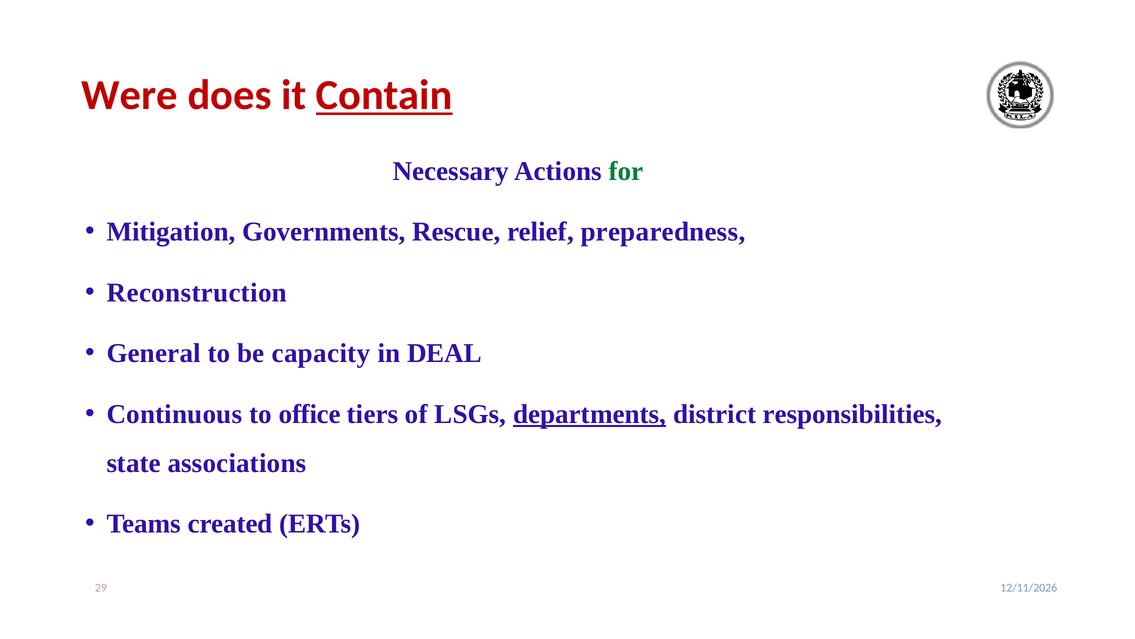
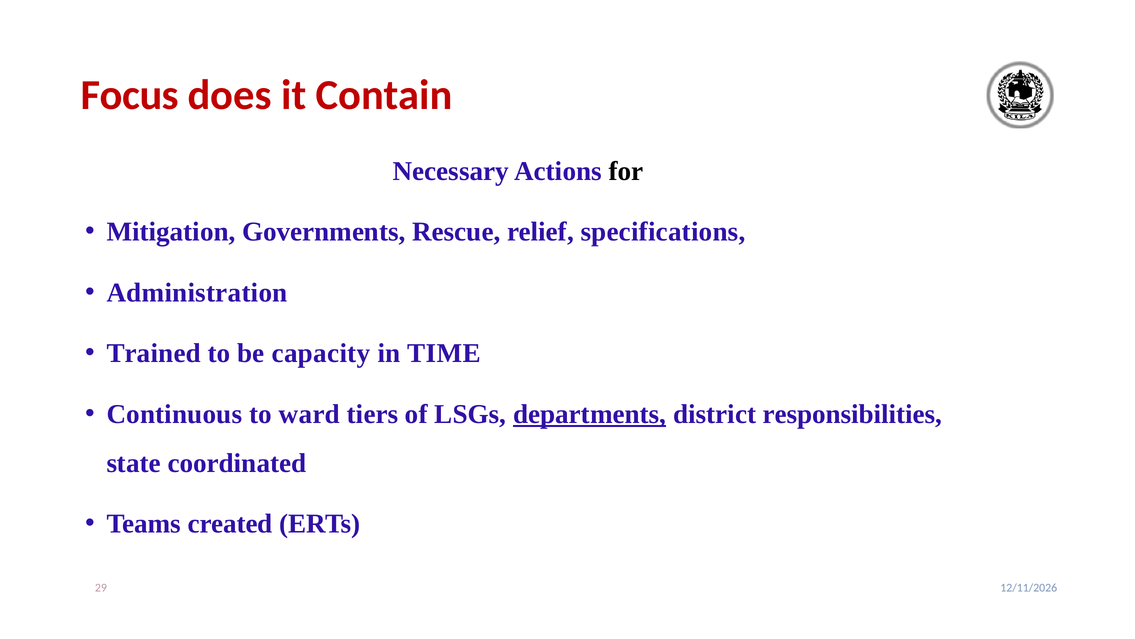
Were: Were -> Focus (130, 95)
Contain underline: present -> none (384, 95)
for colour: green -> black (626, 171)
preparedness: preparedness -> specifications (663, 232)
Reconstruction: Reconstruction -> Administration (197, 292)
General: General -> Trained (154, 353)
DEAL: DEAL -> TIME (444, 353)
office: office -> ward (309, 414)
associations: associations -> coordinated (237, 463)
